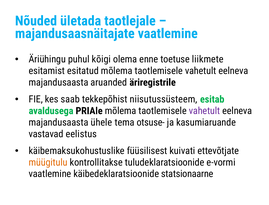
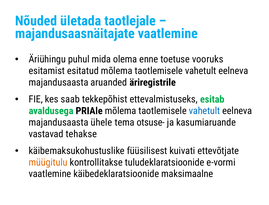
kõigi: kõigi -> mida (101, 59)
liikmete: liikmete -> vooruks (208, 59)
niisutussüsteem: niisutussüsteem -> ettevalmistuseks (164, 99)
vahetult colour: purple -> blue (204, 111)
eelistus: eelistus -> tehakse (81, 134)
statsionaarne: statsionaarne -> maksimaalne (187, 173)
